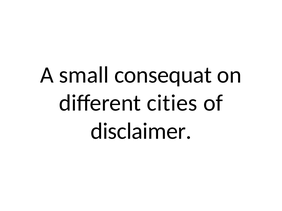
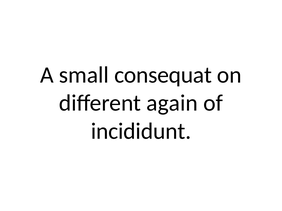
cities: cities -> again (172, 103)
disclaimer: disclaimer -> incididunt (141, 132)
